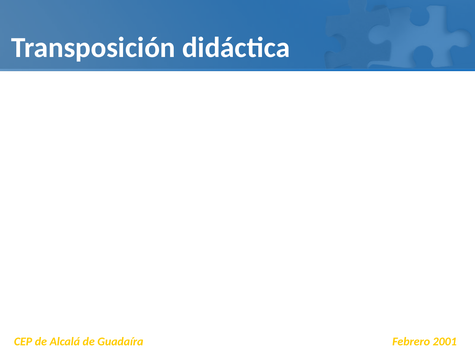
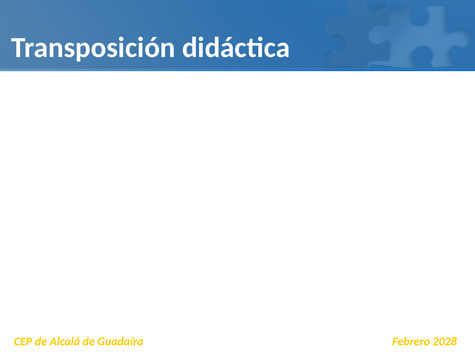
2001: 2001 -> 2028 (445, 342)
